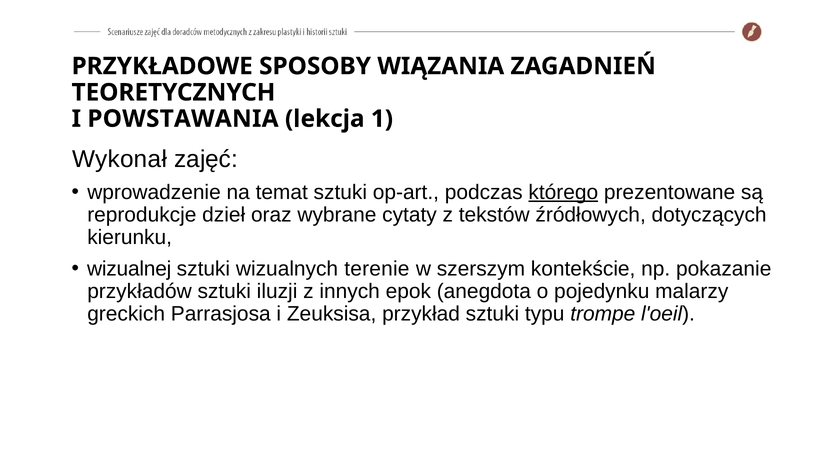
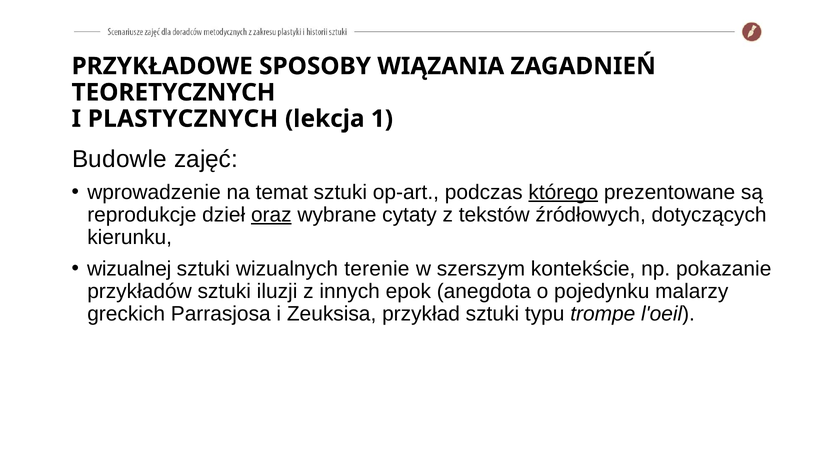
POWSTAWANIA: POWSTAWANIA -> PLASTYCZNYCH (183, 119)
Wykonał: Wykonał -> Budowle (119, 159)
oraz underline: none -> present (271, 215)
